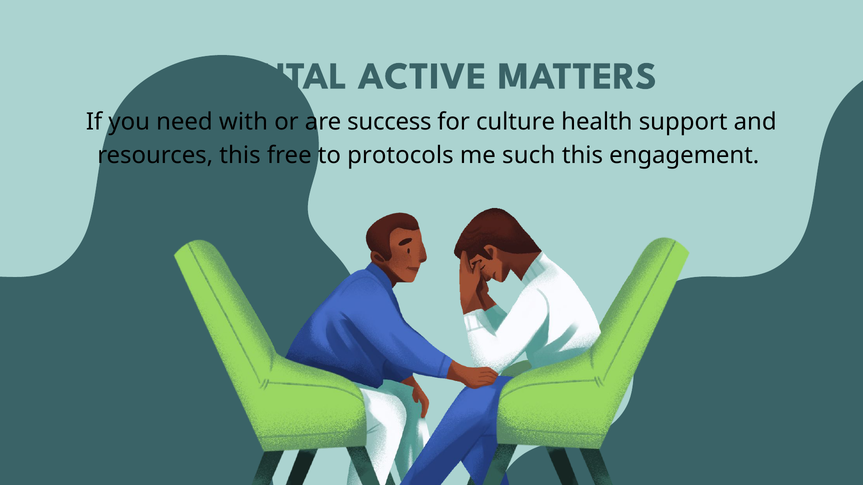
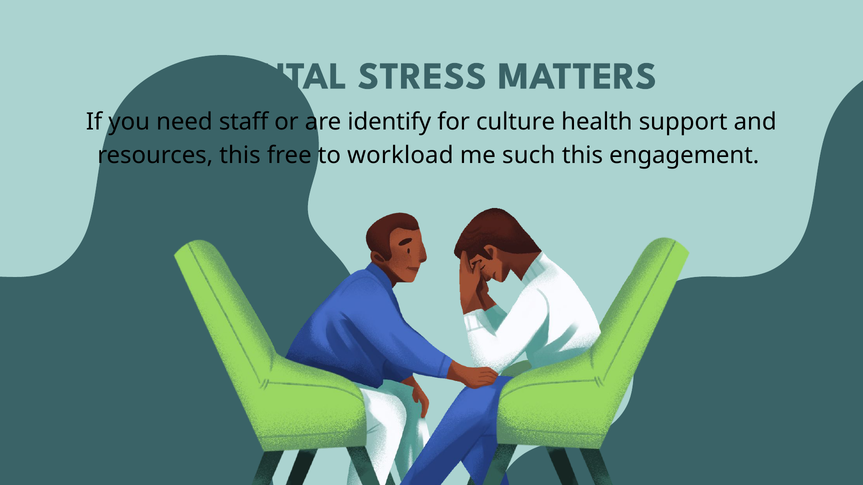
ACTIVE: ACTIVE -> STRESS (422, 76)
with: with -> staff (244, 122)
success: success -> identify (389, 122)
protocols: protocols -> workload (400, 155)
